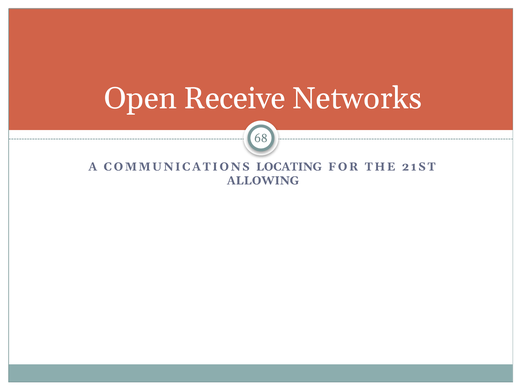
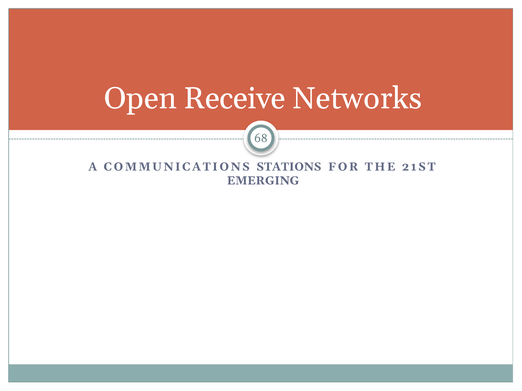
LOCATING: LOCATING -> STATIONS (289, 167)
ALLOWING: ALLOWING -> EMERGING (263, 181)
